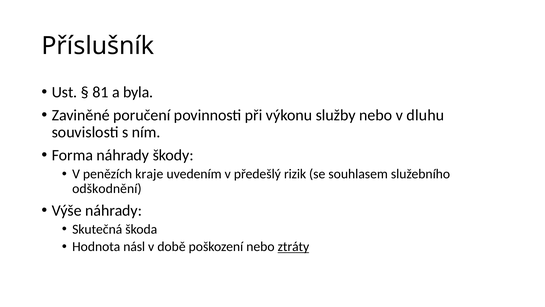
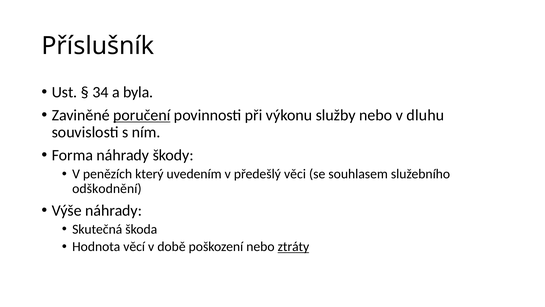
81: 81 -> 34 (100, 92)
poručení underline: none -> present (142, 115)
kraje: kraje -> který (149, 174)
rizik: rizik -> věci (295, 174)
násl: násl -> věcí (134, 246)
